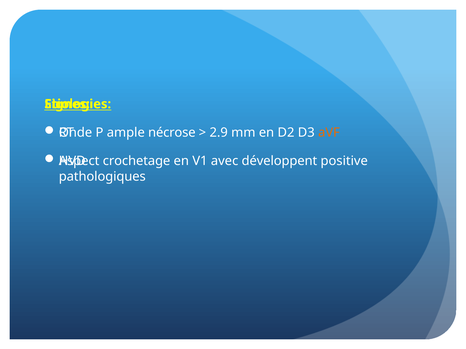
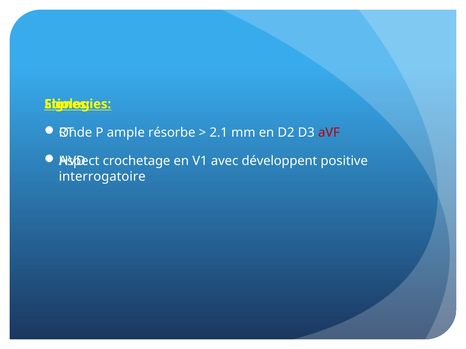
nécrose: nécrose -> résorbe (172, 133)
2.9: 2.9 -> 2.1 (219, 133)
aVF colour: orange -> red (329, 133)
pathologiques: pathologiques -> interrogatoire (102, 177)
